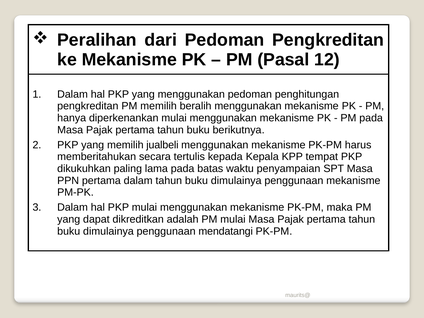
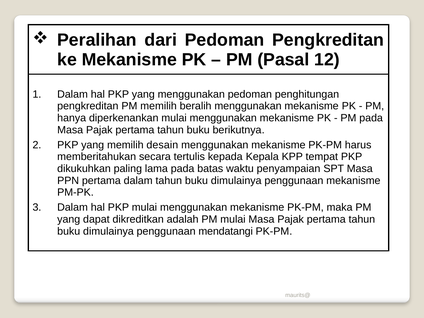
jualbeli: jualbeli -> desain (162, 145)
